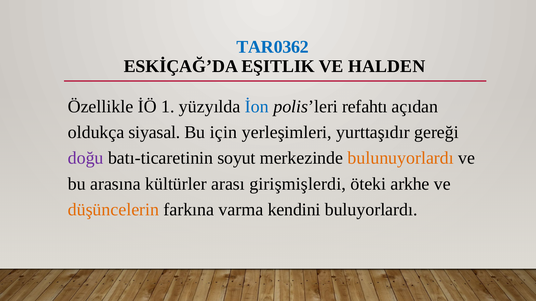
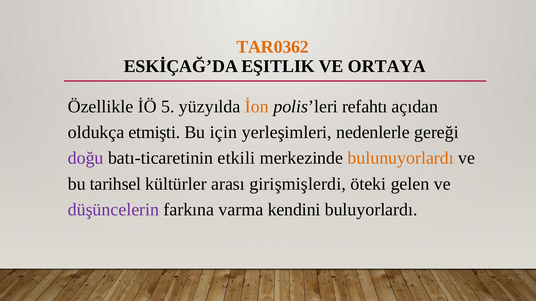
TAR0362 colour: blue -> orange (273, 47)
HALDEN: HALDEN -> ORTAYA (387, 66)
1: 1 -> 5 (168, 107)
İon colour: blue -> orange (257, 107)
siyasal: siyasal -> etmişti (154, 133)
yurttaşıdır: yurttaşıdır -> nedenlerle (373, 133)
soyut: soyut -> etkili (236, 158)
arasına: arasına -> tarihsel (116, 184)
arkhe: arkhe -> gelen (410, 184)
düşüncelerin colour: orange -> purple (113, 210)
